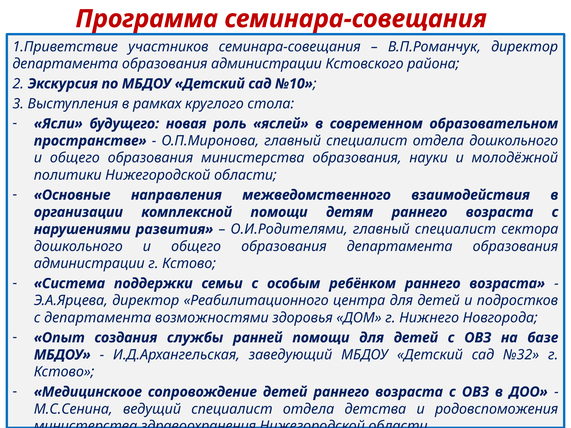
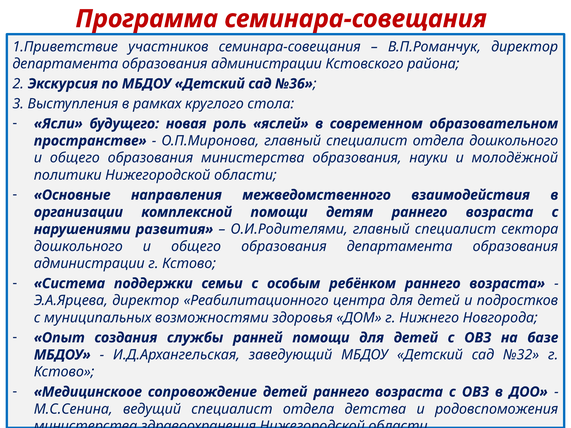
№10: №10 -> №36 (294, 84)
с департамента: департамента -> муниципальных (98, 318)
